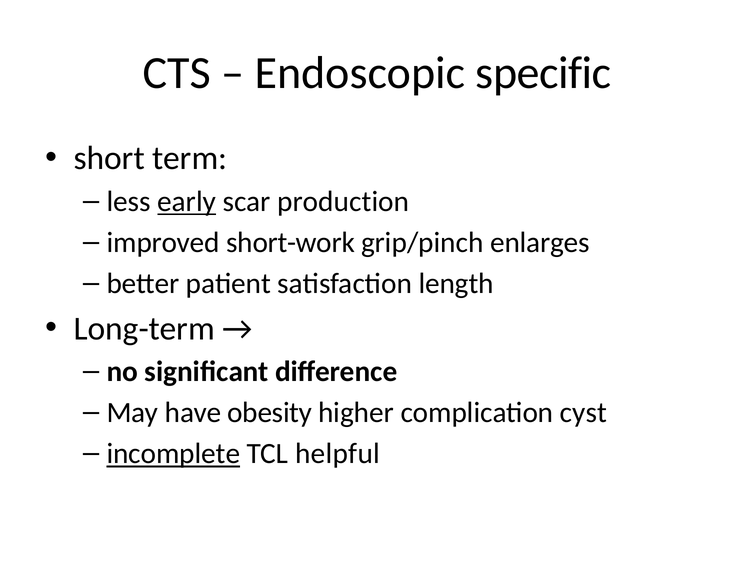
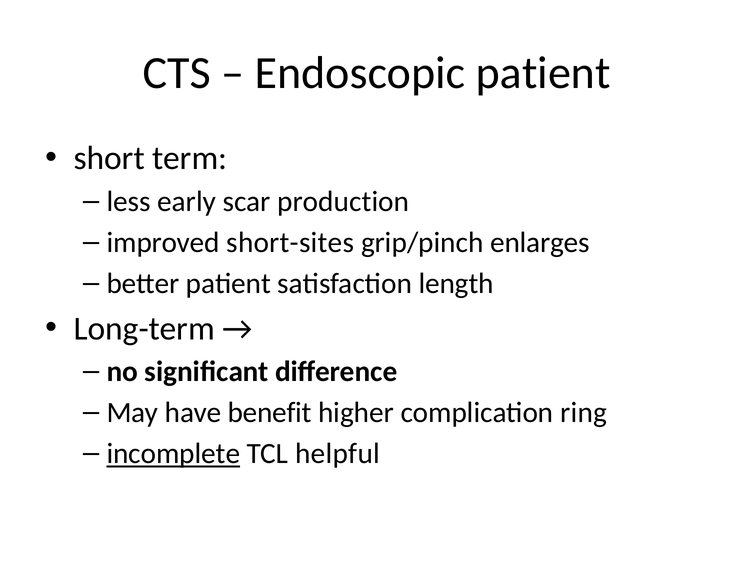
Endoscopic specific: specific -> patient (543, 73)
early underline: present -> none (187, 201)
short-work: short-work -> short-sites (290, 242)
obesity: obesity -> benefit (270, 412)
cyst: cyst -> ring (584, 412)
